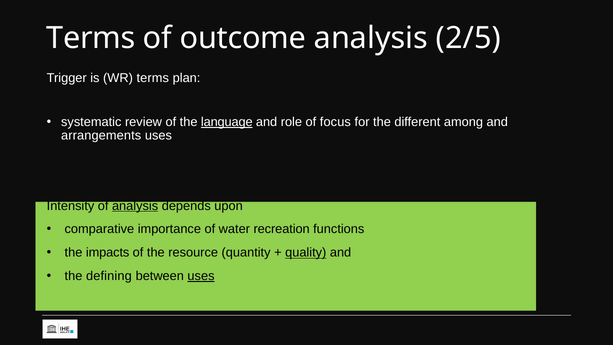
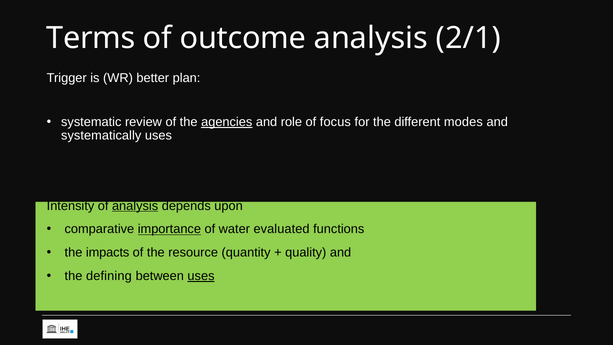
2/5: 2/5 -> 2/1 (468, 38)
WR terms: terms -> better (153, 78)
language: language -> agencies (227, 122)
among: among -> modes (463, 122)
arrangements: arrangements -> systematically (101, 136)
importance underline: none -> present (169, 229)
recreation: recreation -> evaluated (282, 229)
quality underline: present -> none (306, 253)
